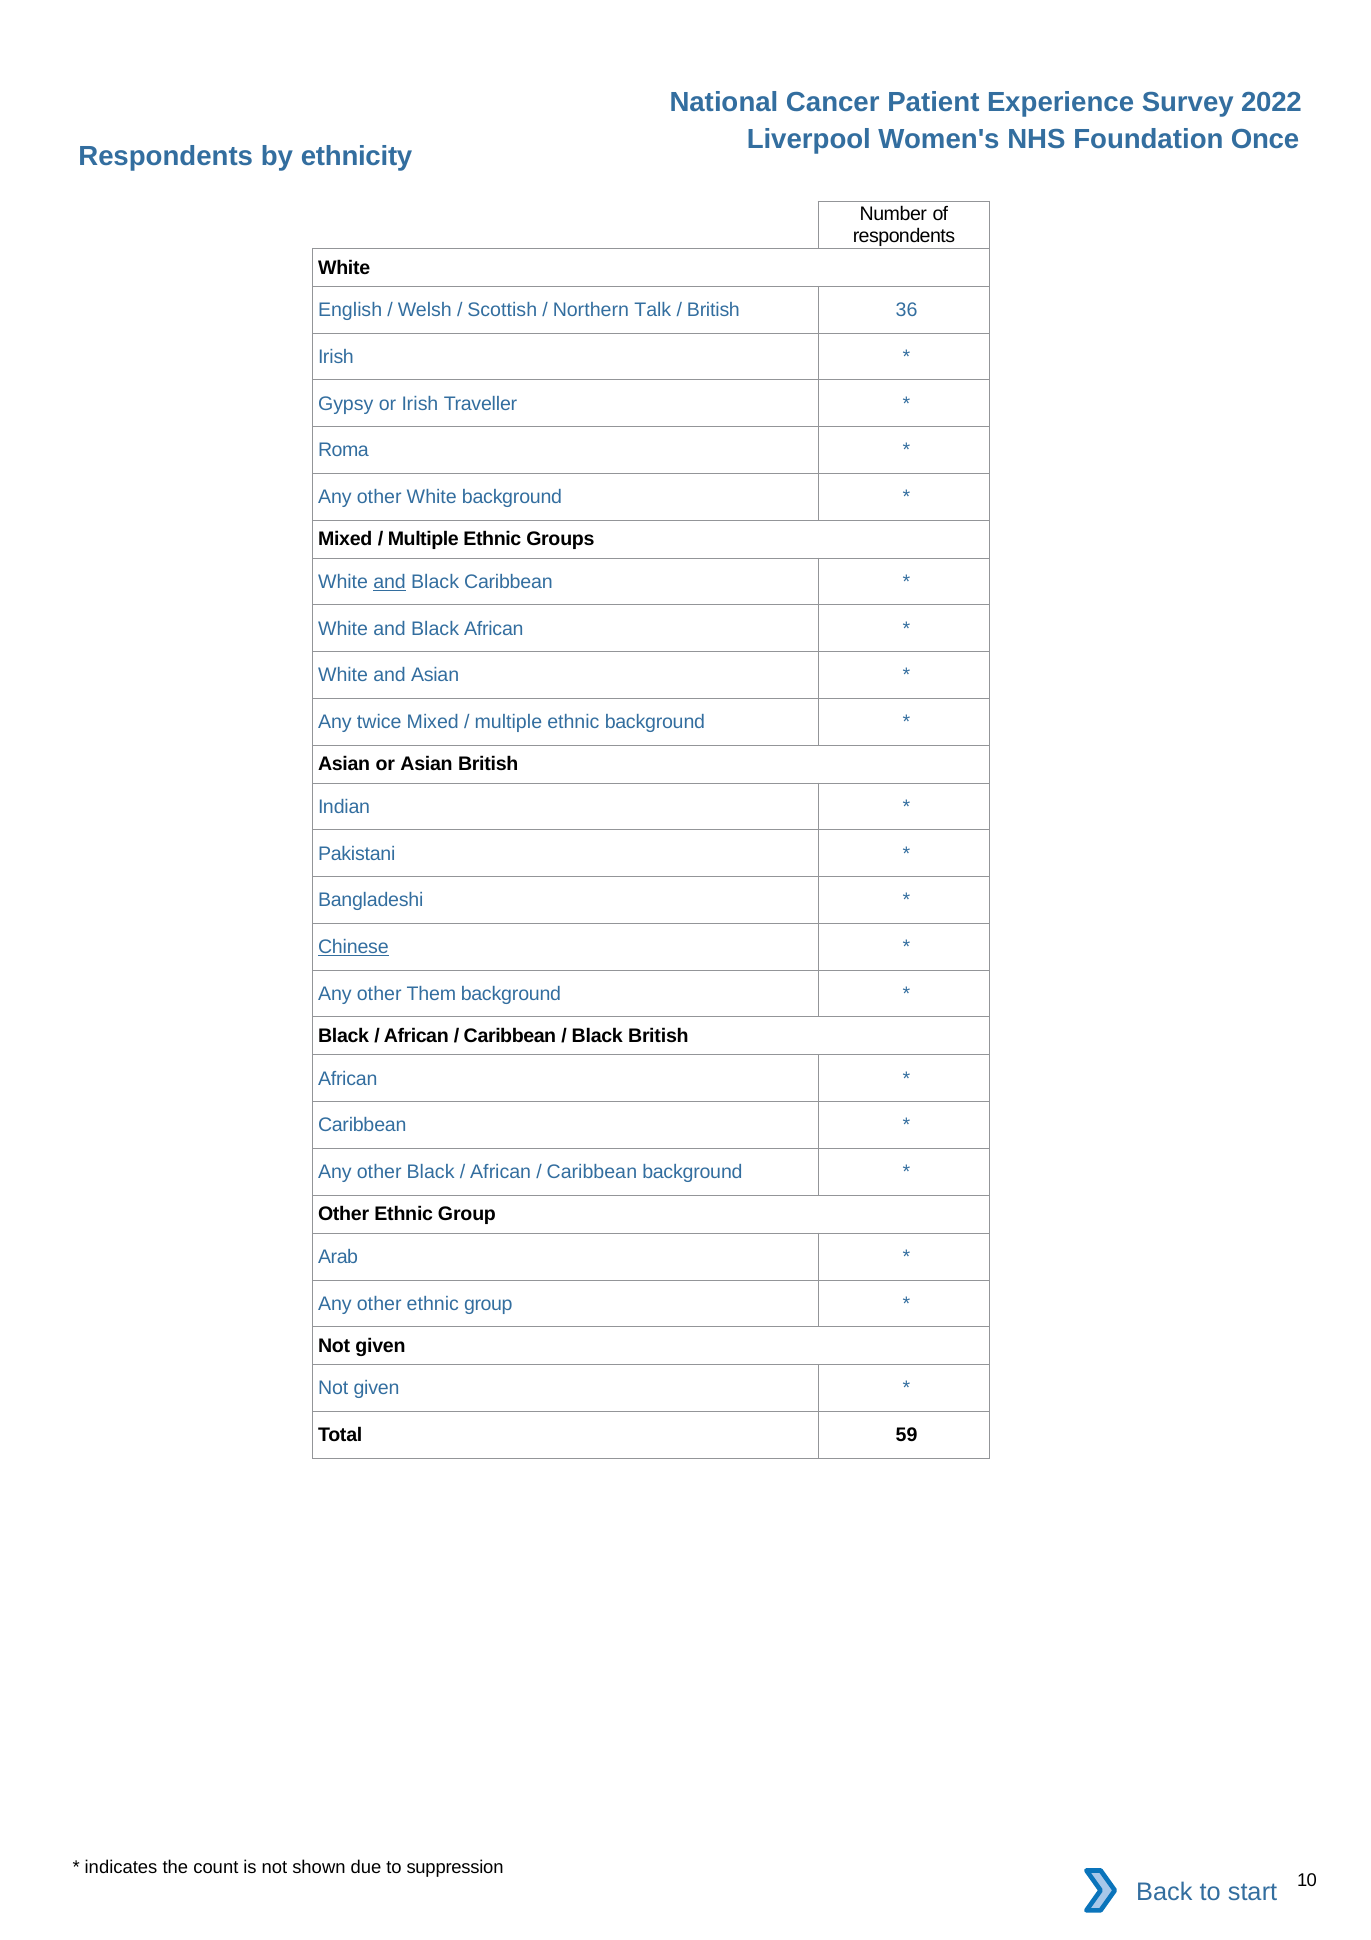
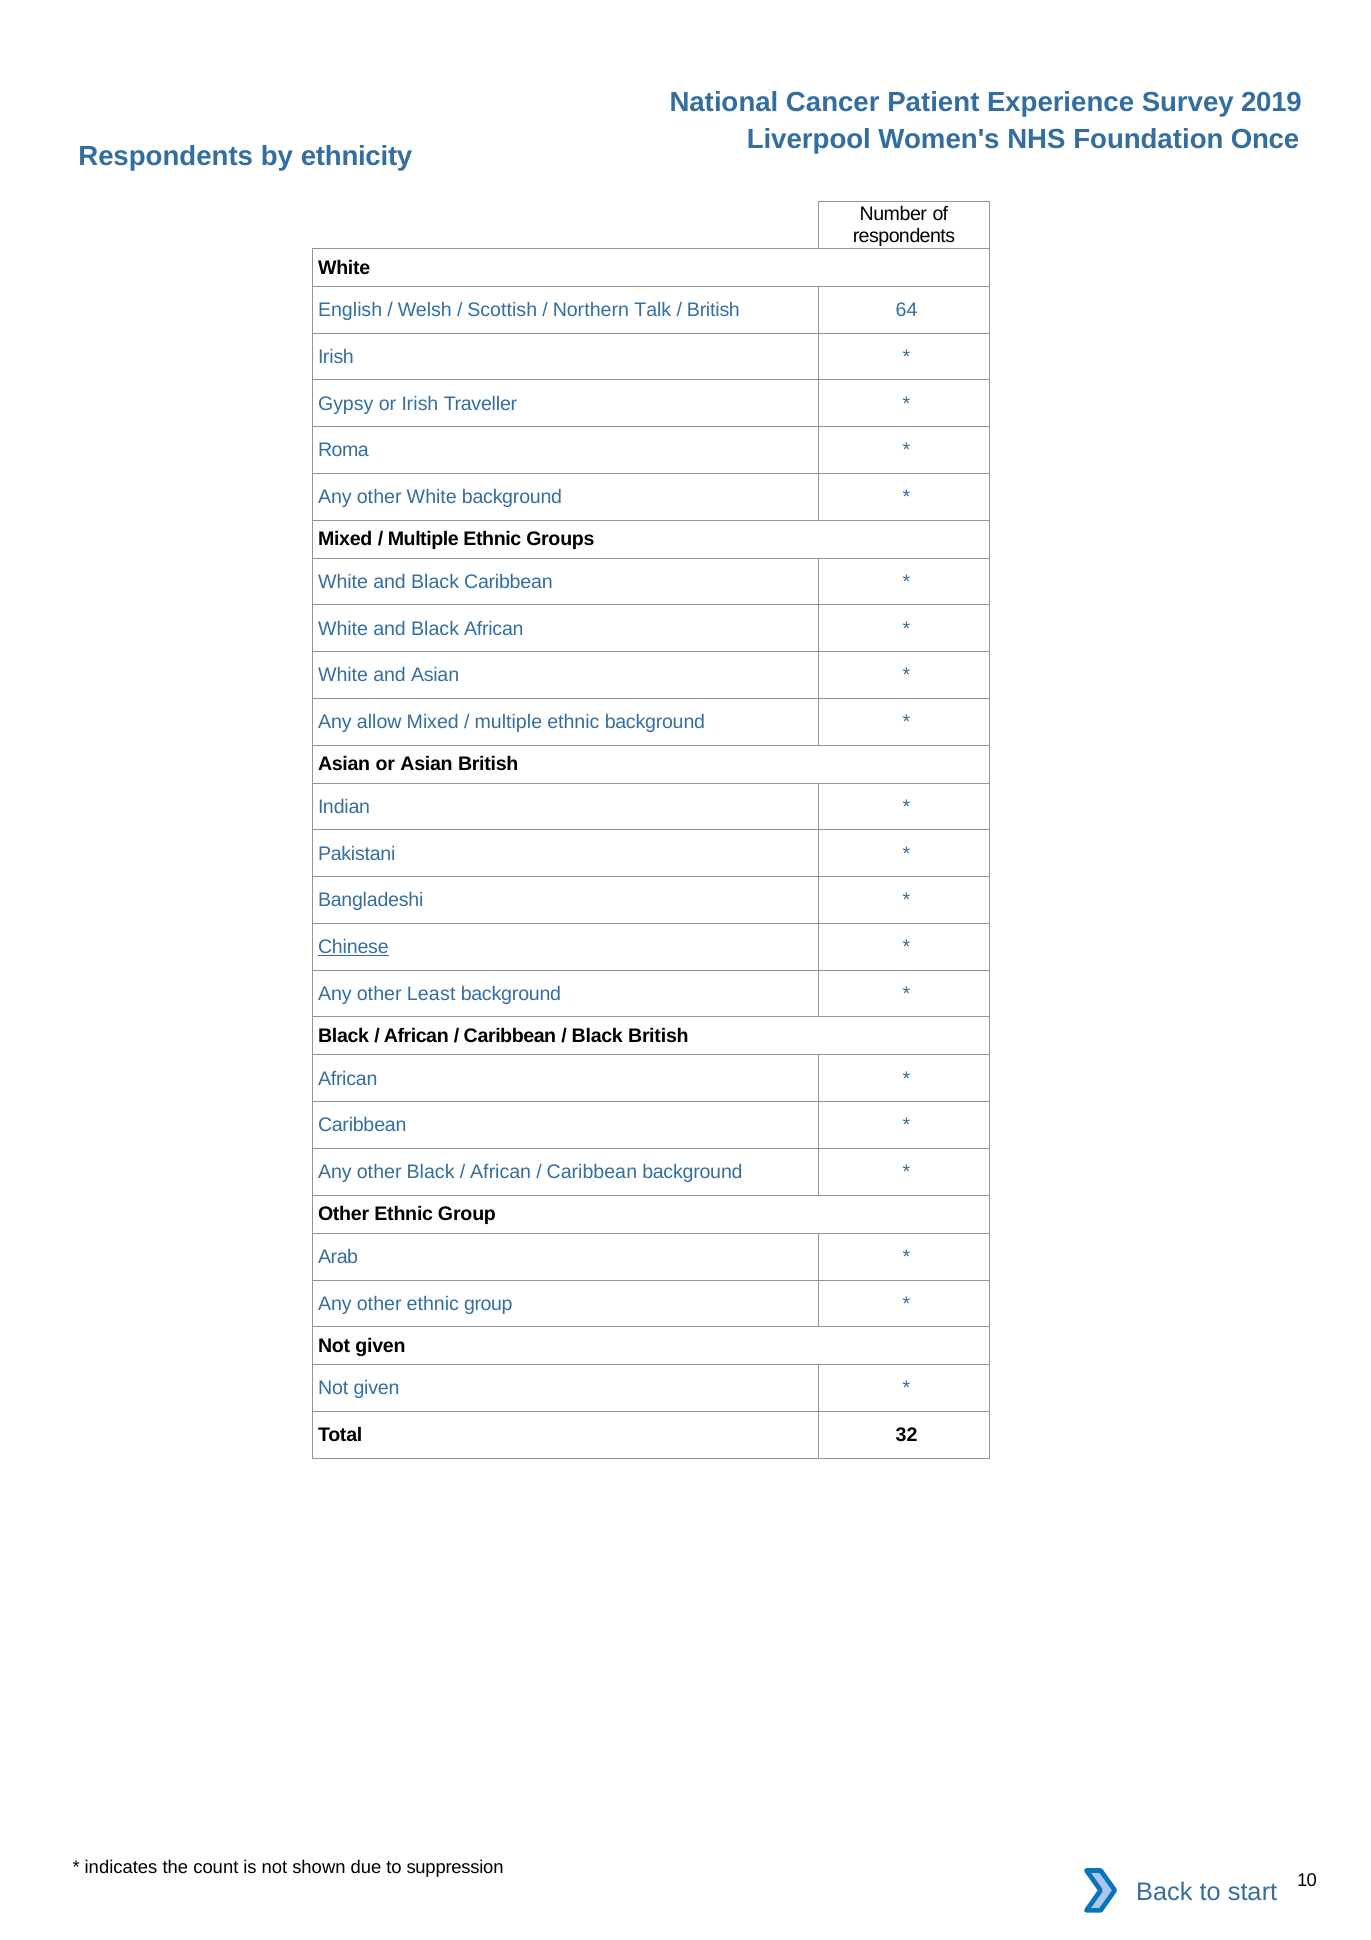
2022: 2022 -> 2019 (1271, 102)
36: 36 -> 64 (907, 310)
and underline: present -> none (390, 582)
twice: twice -> allow (379, 722)
Them: Them -> Least (431, 994)
59: 59 -> 32 (907, 1435)
